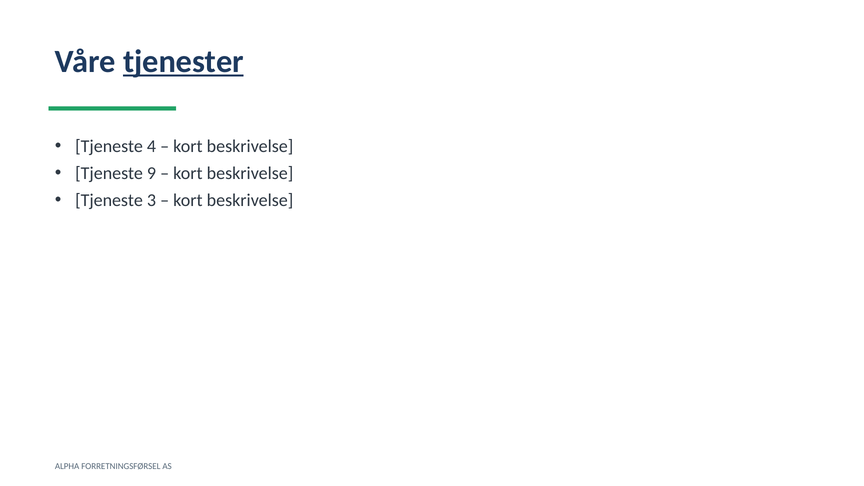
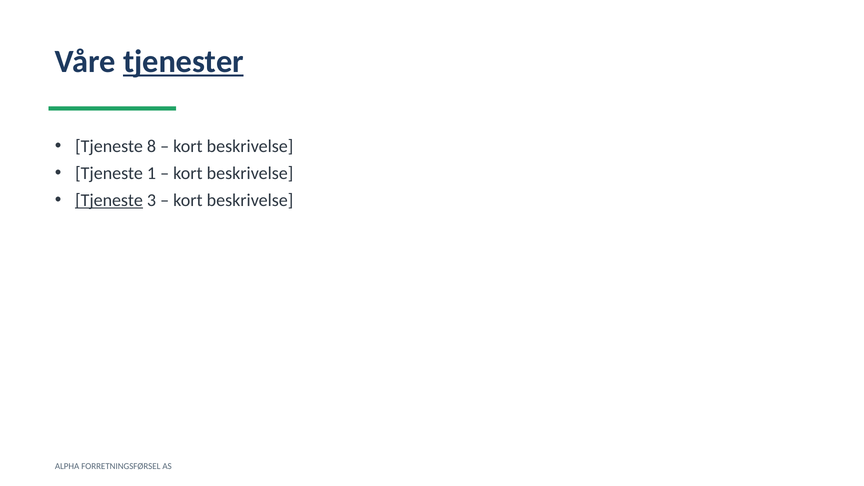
4: 4 -> 8 (151, 146)
9: 9 -> 1 (151, 173)
Tjeneste underline: none -> present (109, 200)
